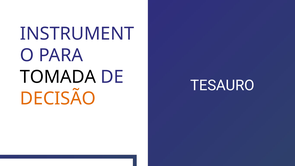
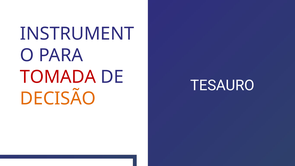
TOMADA colour: black -> red (58, 77)
